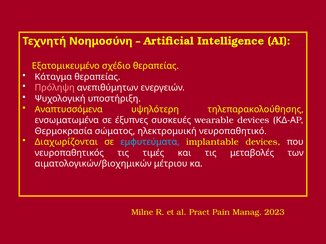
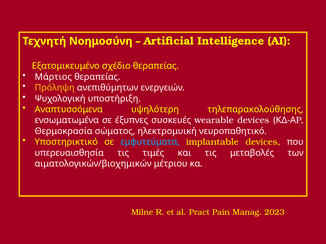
Κάταγμα: Κάταγμα -> Μάρτιος (53, 77)
Πρόληψη colour: pink -> yellow (55, 88)
Διαχωρίζονται: Διαχωρίζονται -> Υποστηρικτικό (66, 142)
νευροπαθητικός: νευροπαθητικός -> υπερευαισθησία (69, 153)
